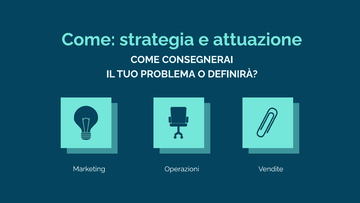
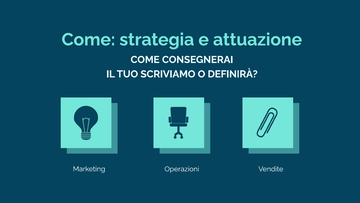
PROBLEMA: PROBLEMA -> SCRIVIAMO (168, 74)
